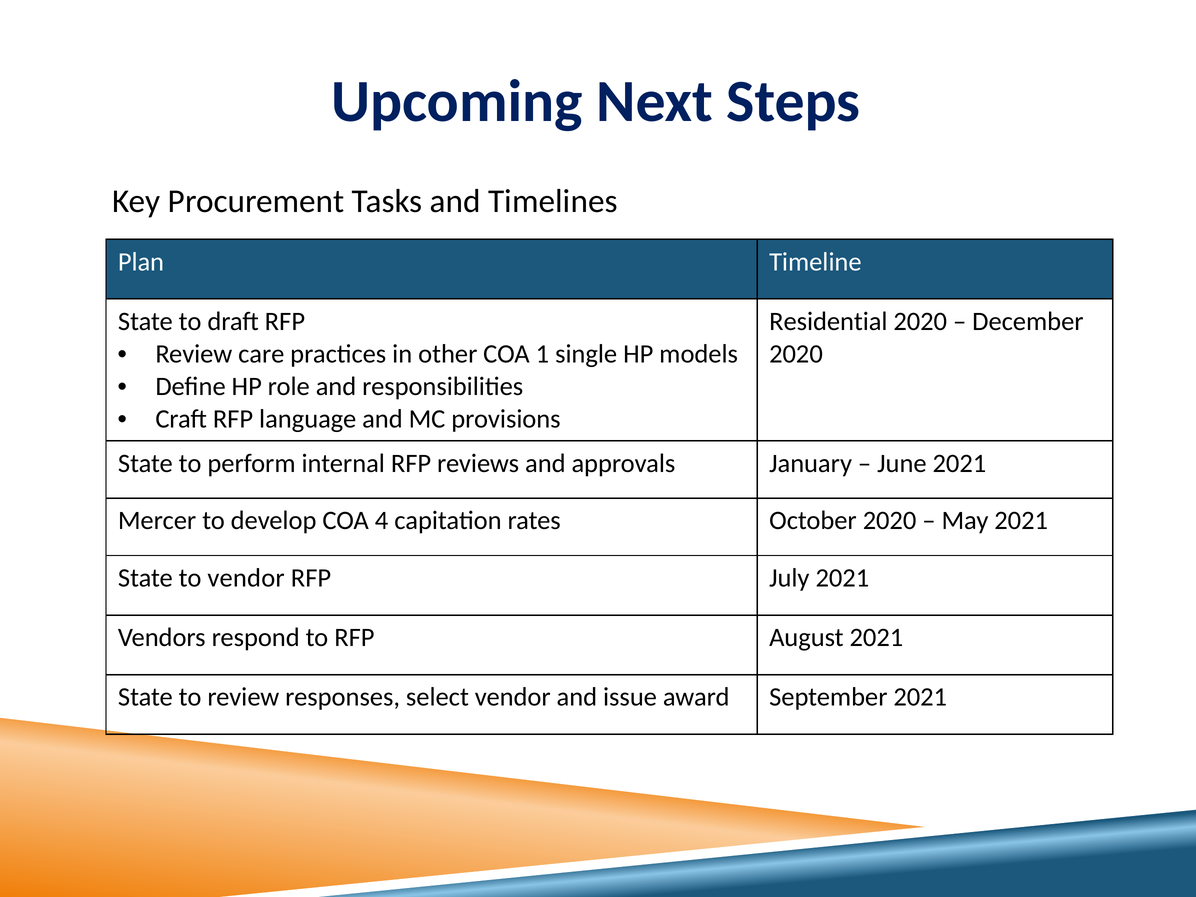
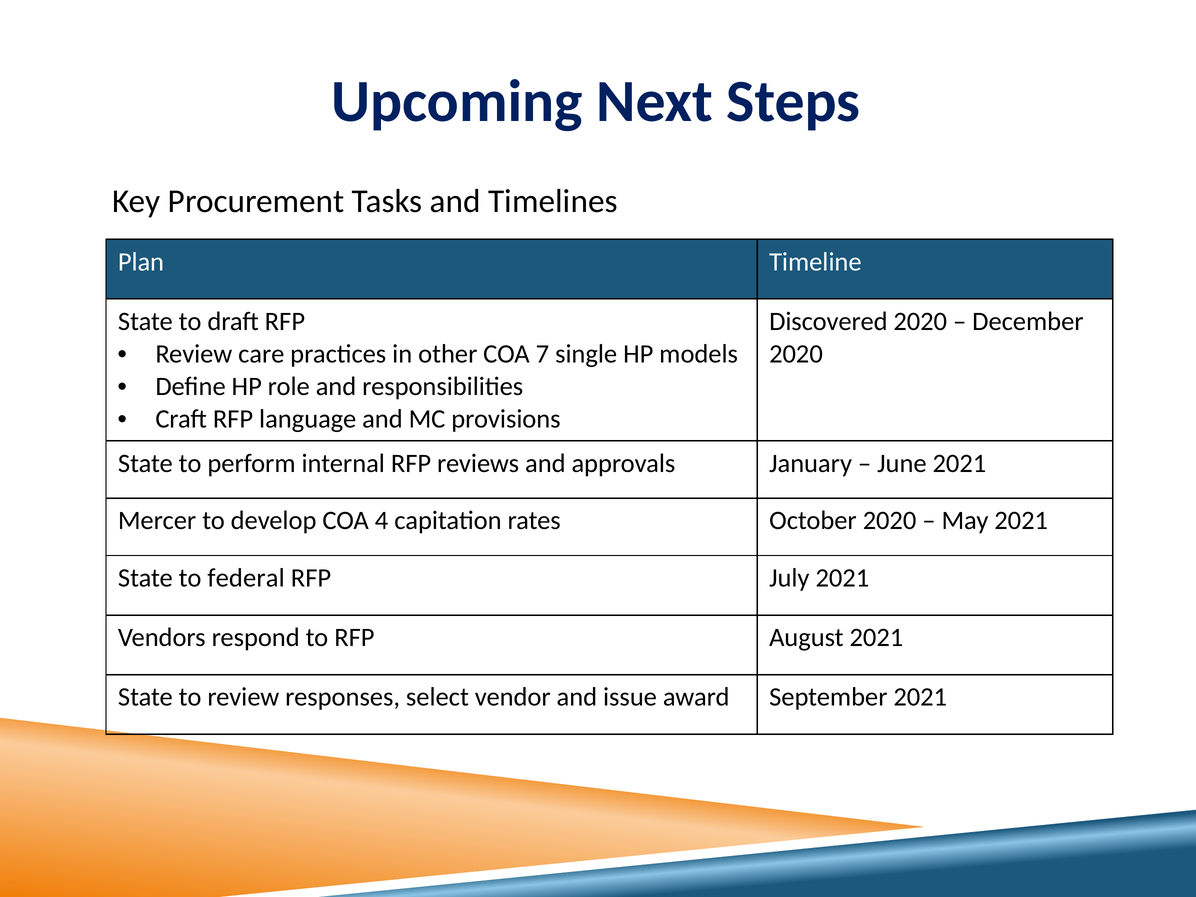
Residential: Residential -> Discovered (828, 321)
1: 1 -> 7 (542, 354)
to vendor: vendor -> federal (246, 578)
